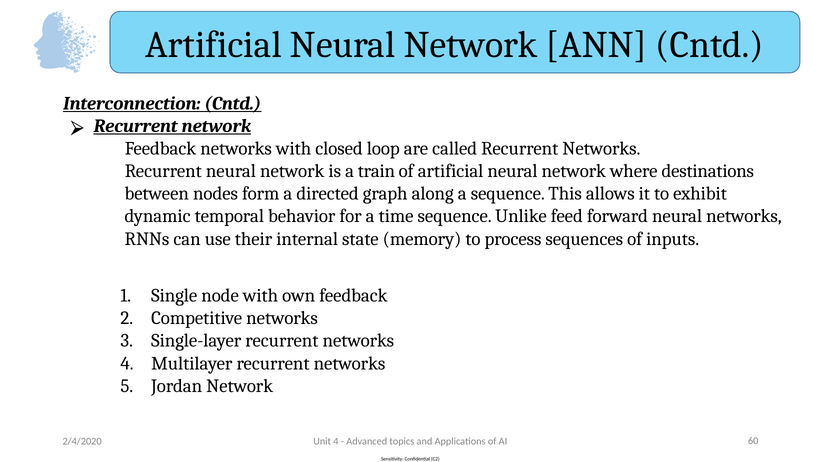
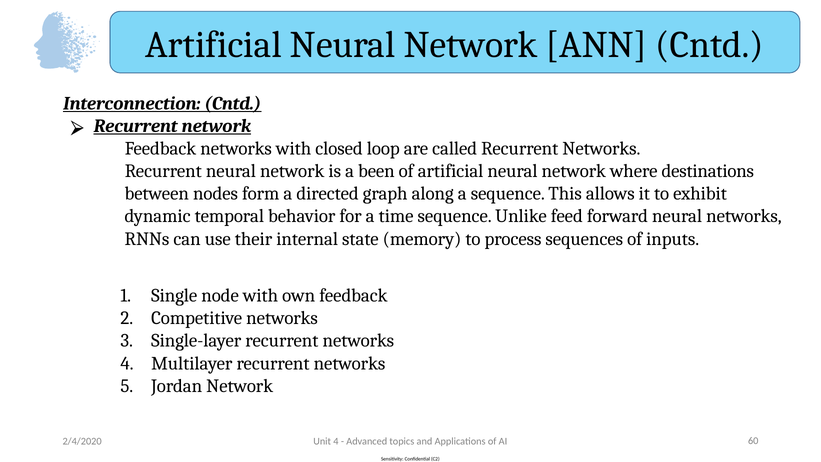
train: train -> been (376, 171)
